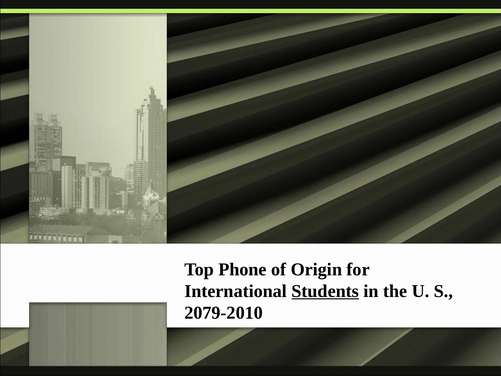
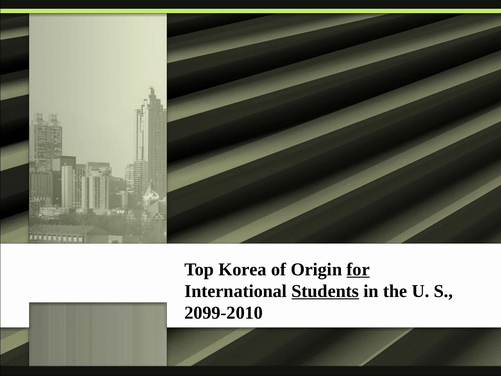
Phone: Phone -> Korea (243, 269)
for underline: none -> present (358, 269)
2079-2010: 2079-2010 -> 2099-2010 (224, 313)
